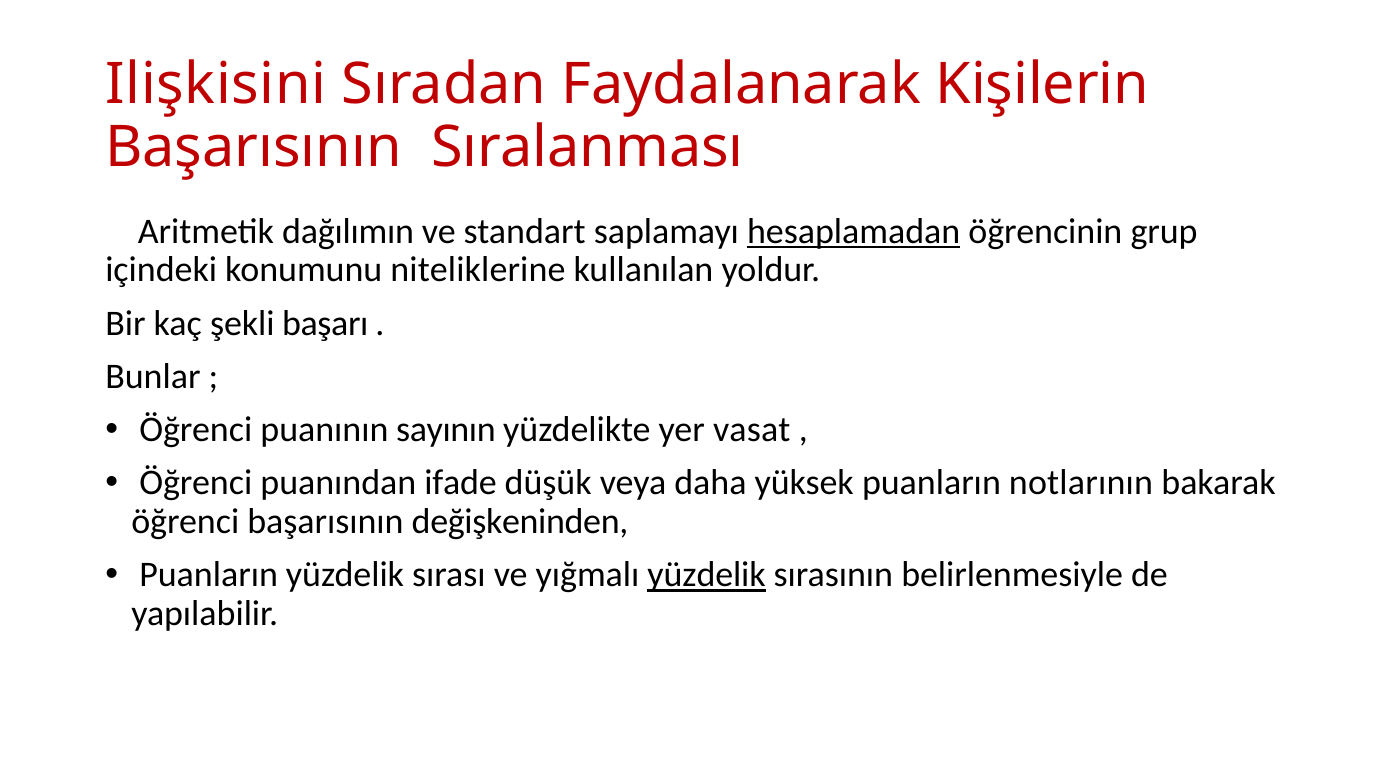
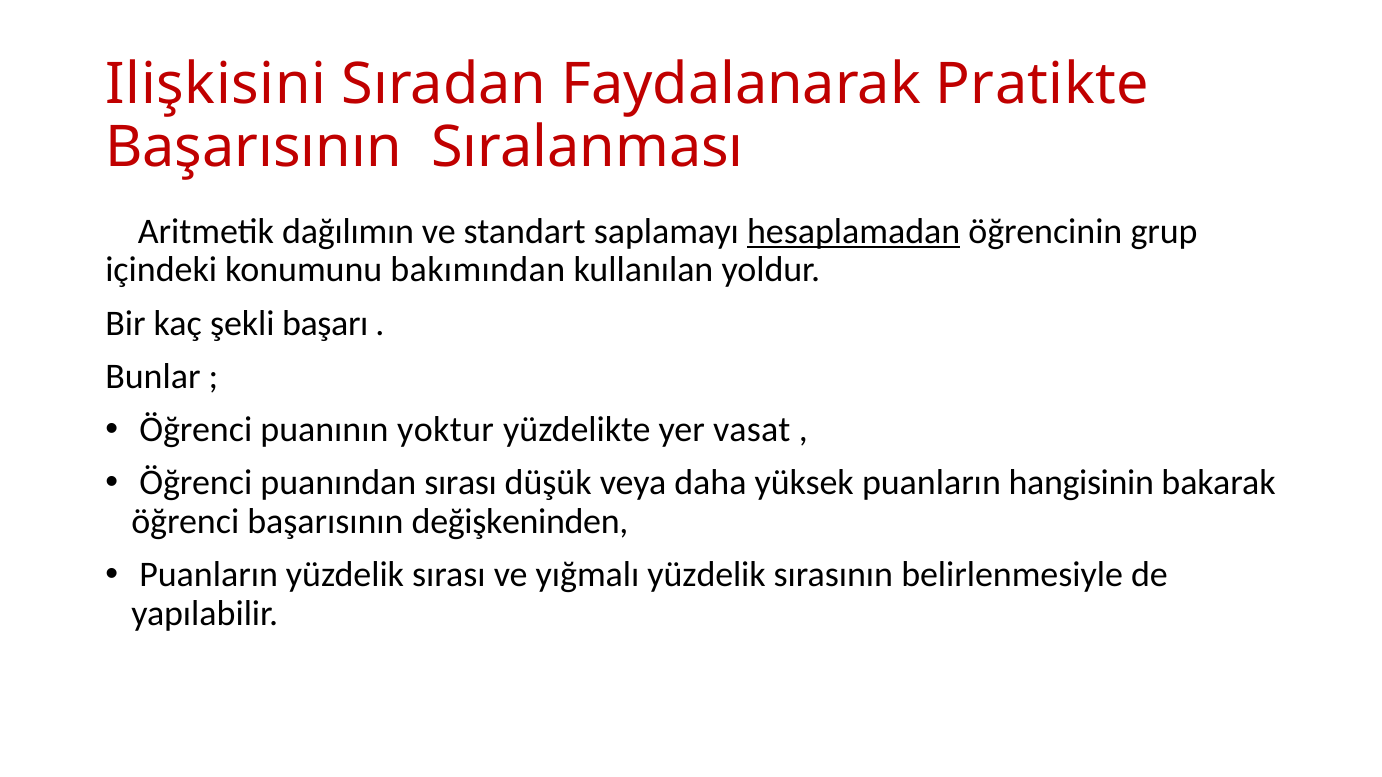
Kişilerin: Kişilerin -> Pratikte (1042, 85)
niteliklerine: niteliklerine -> bakımından (478, 270)
sayının: sayının -> yoktur (446, 430)
puanından ifade: ifade -> sırası (461, 483)
notlarının: notlarının -> hangisinin (1081, 483)
yüzdelik underline: present -> none (707, 575)
